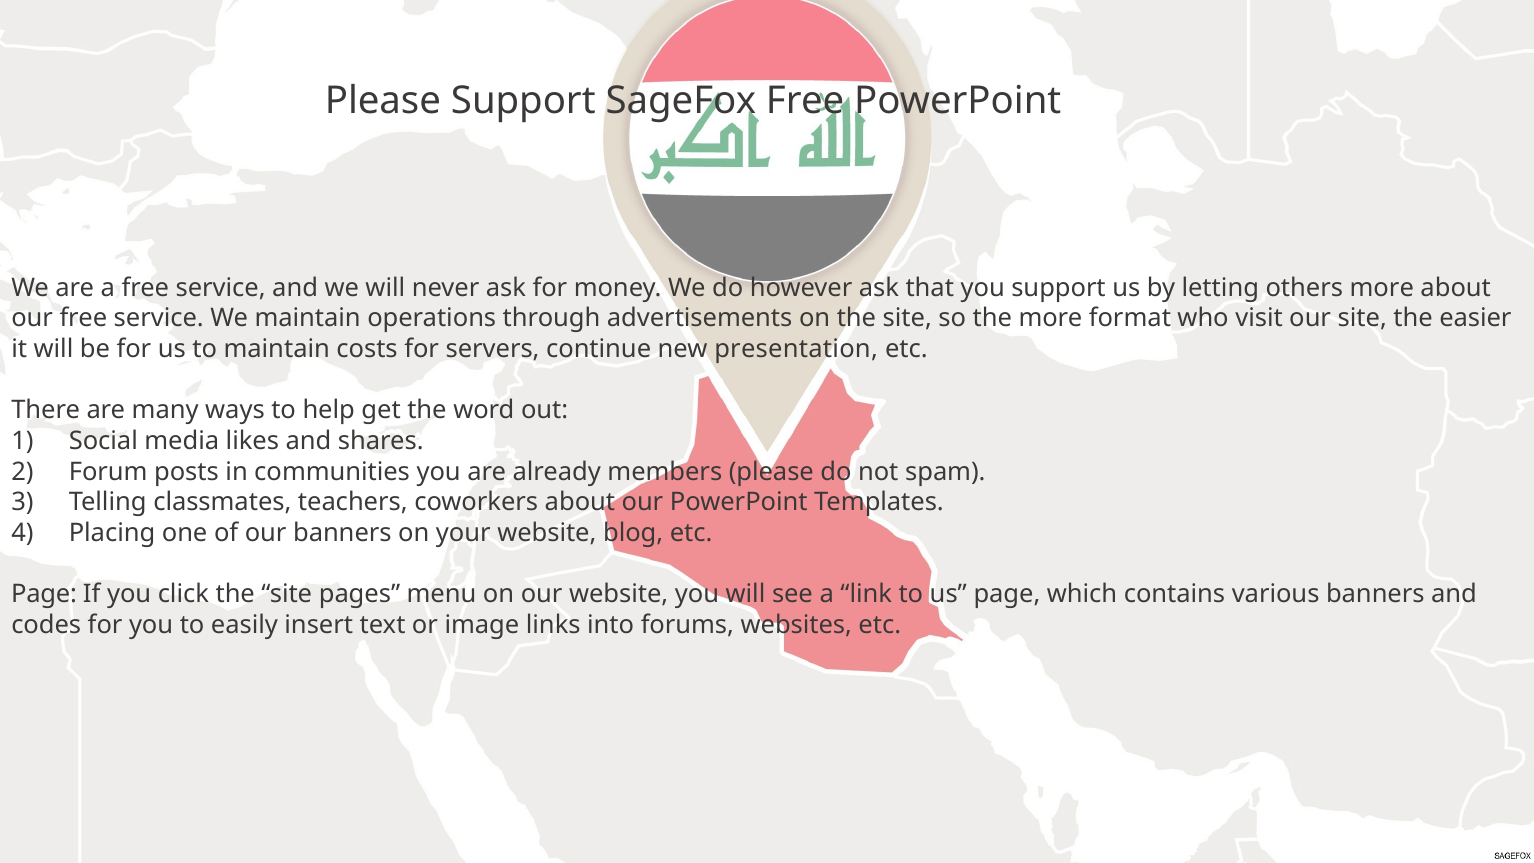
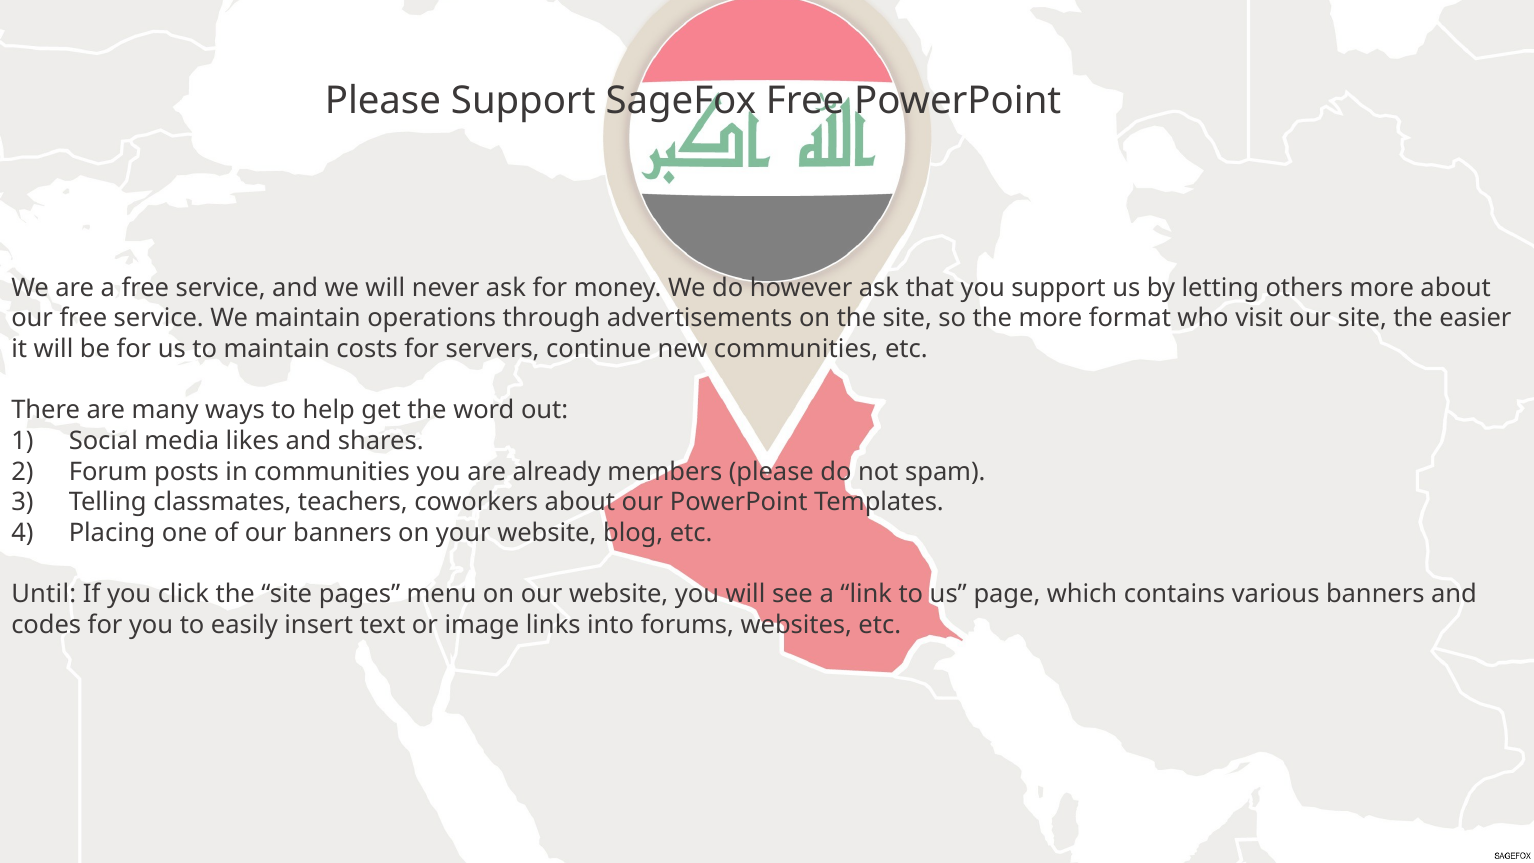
new presentation: presentation -> communities (796, 349)
Page: Page -> Until (44, 594)
